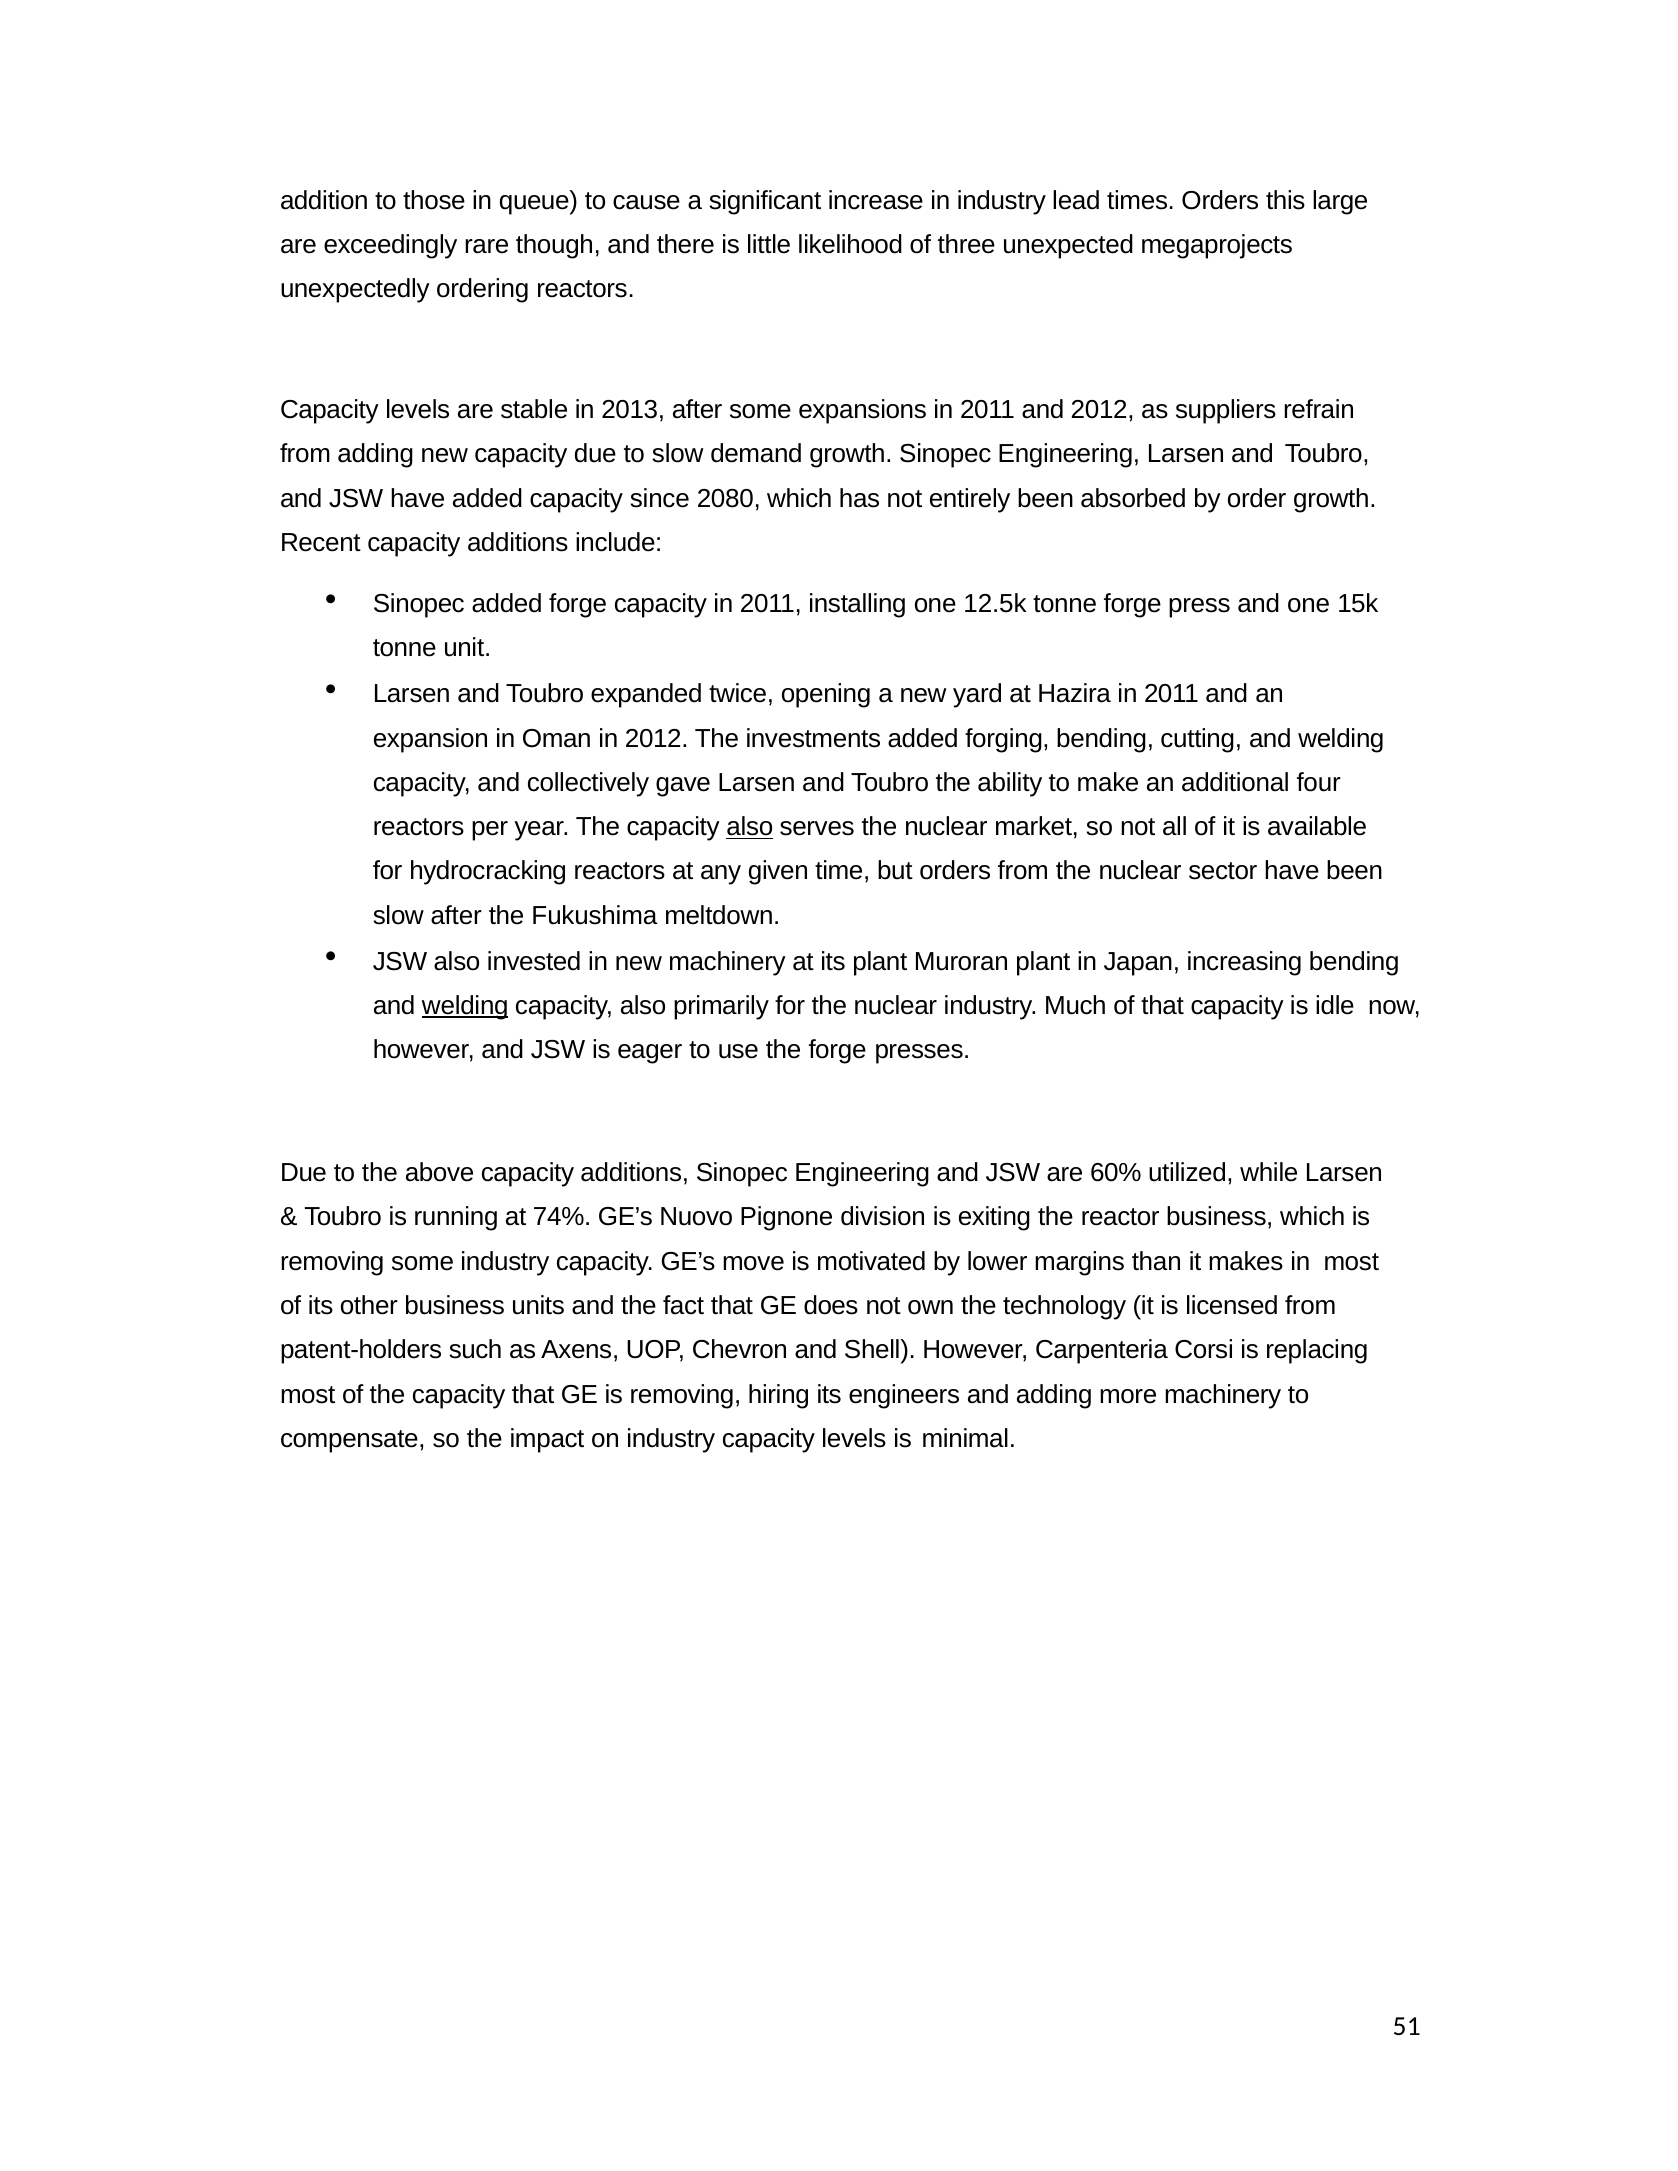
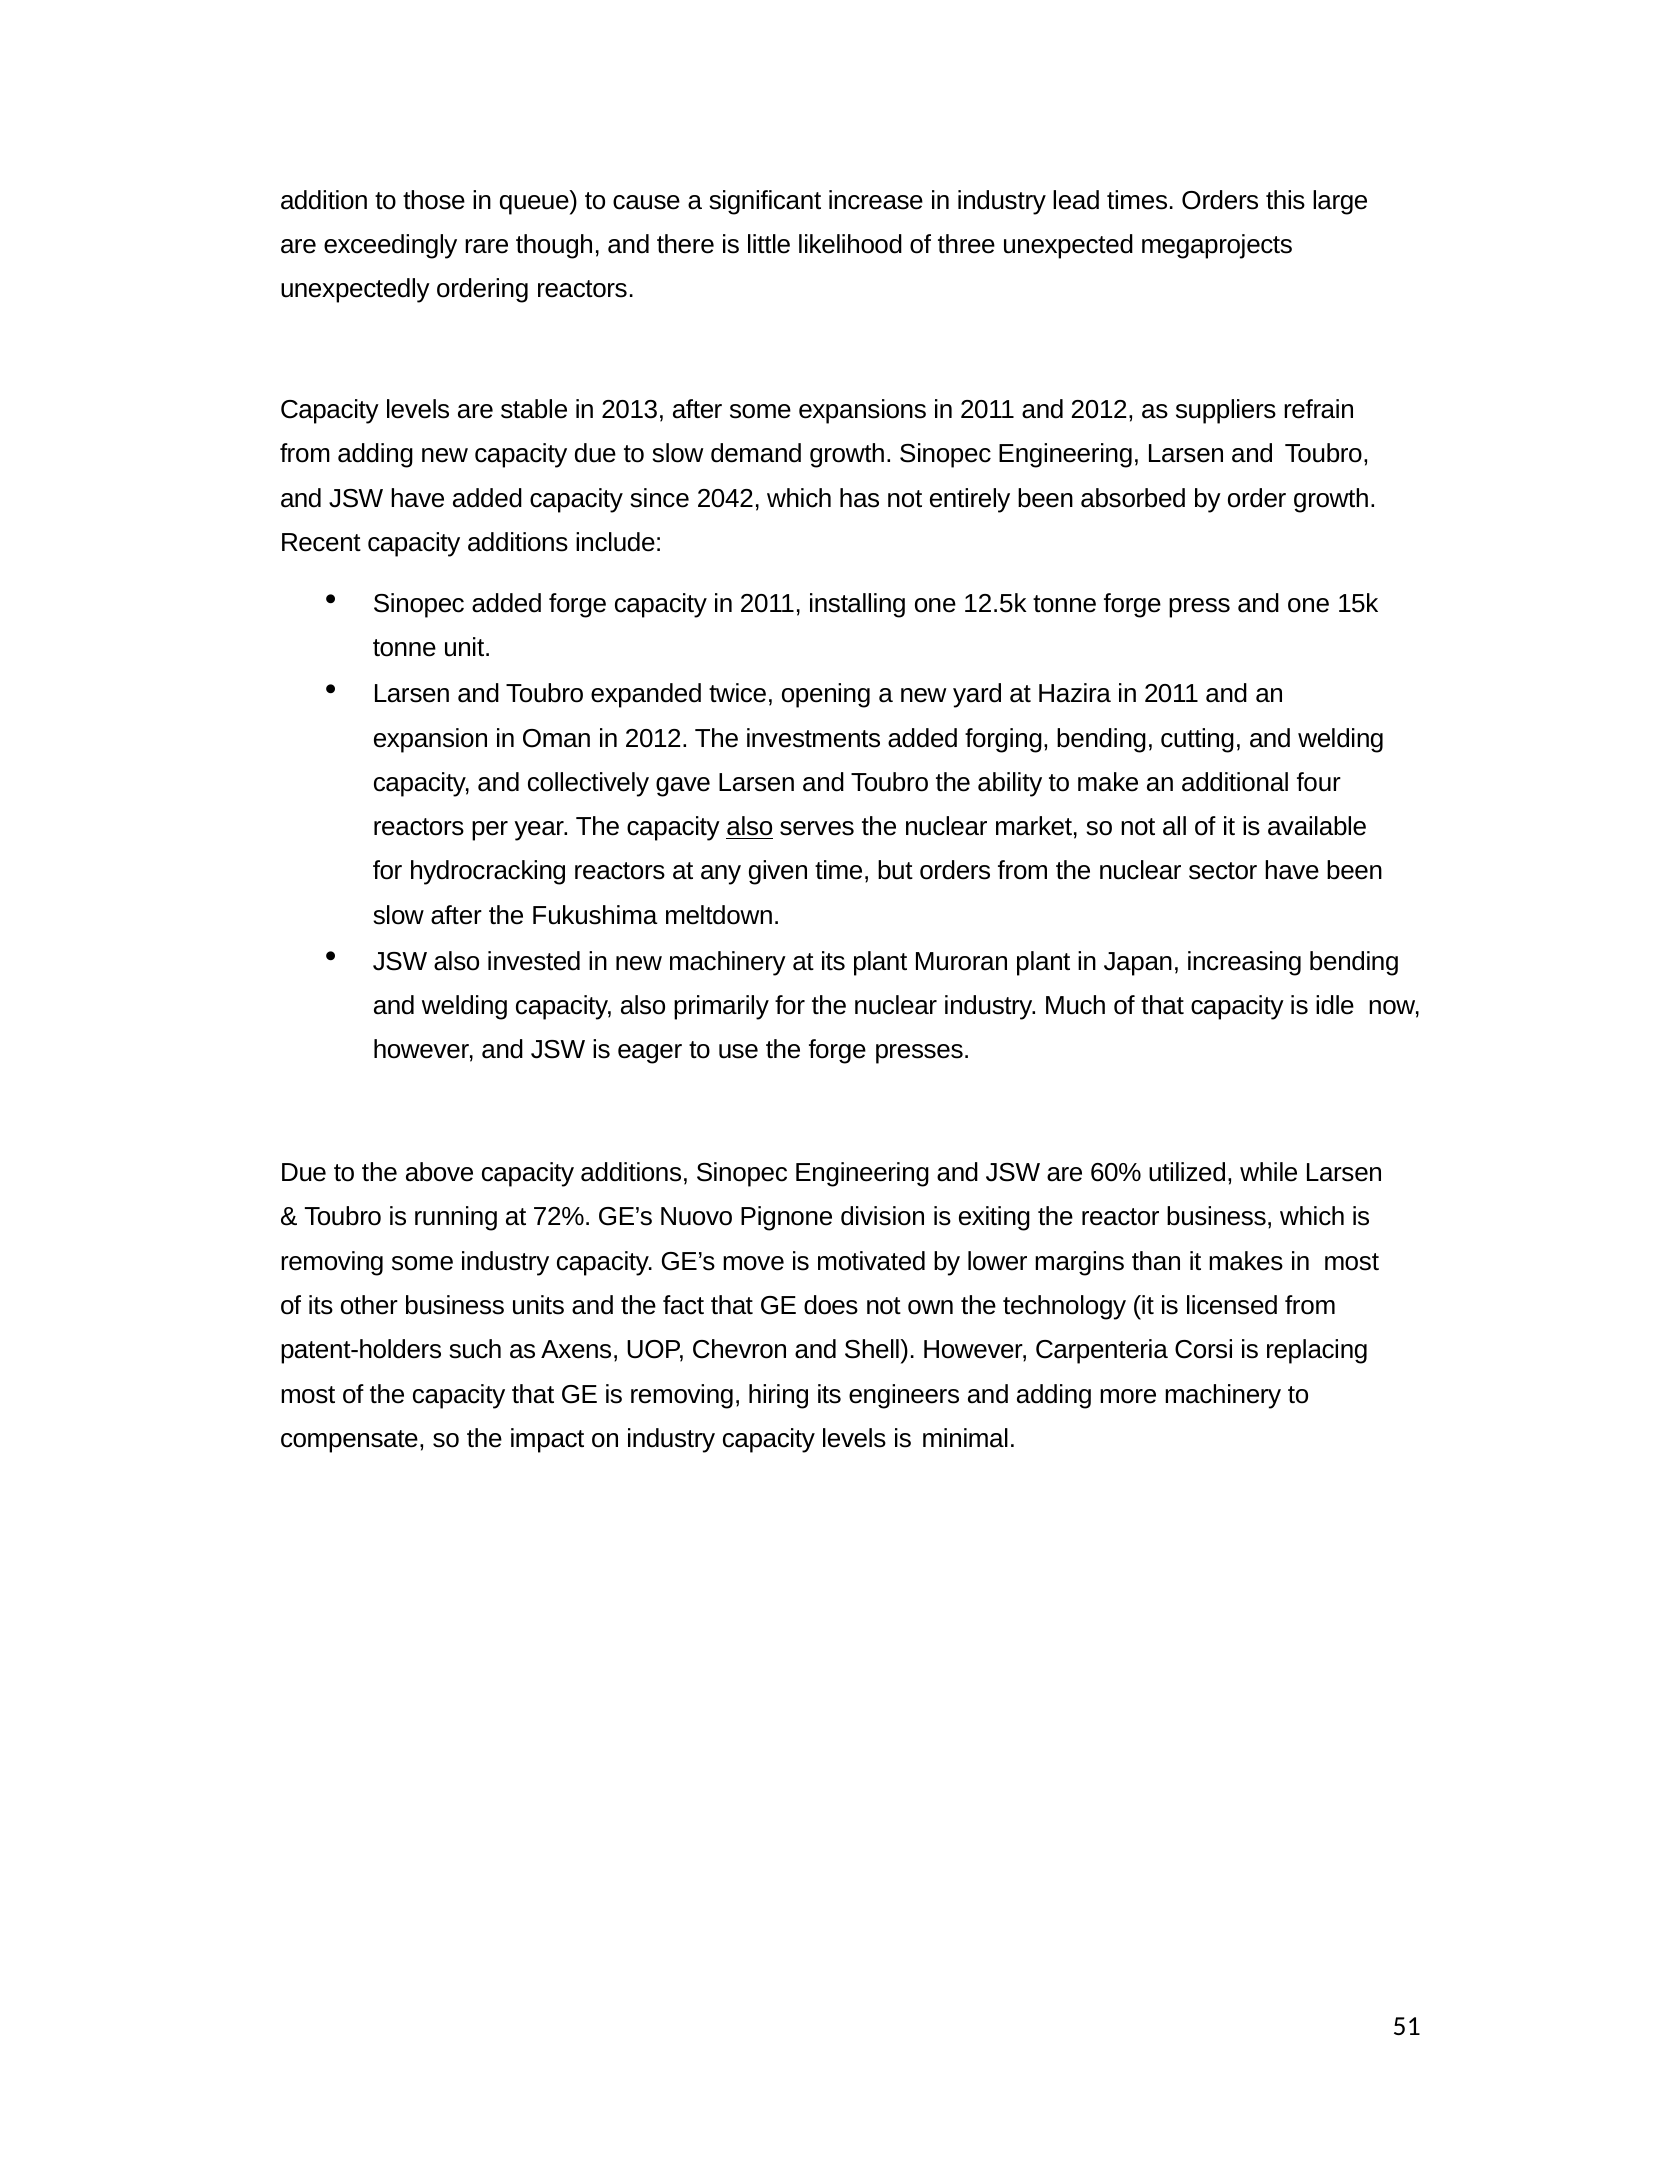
2080: 2080 -> 2042 (729, 499)
welding underline: present -> none (465, 1006)
74%: 74% -> 72% (562, 1218)
